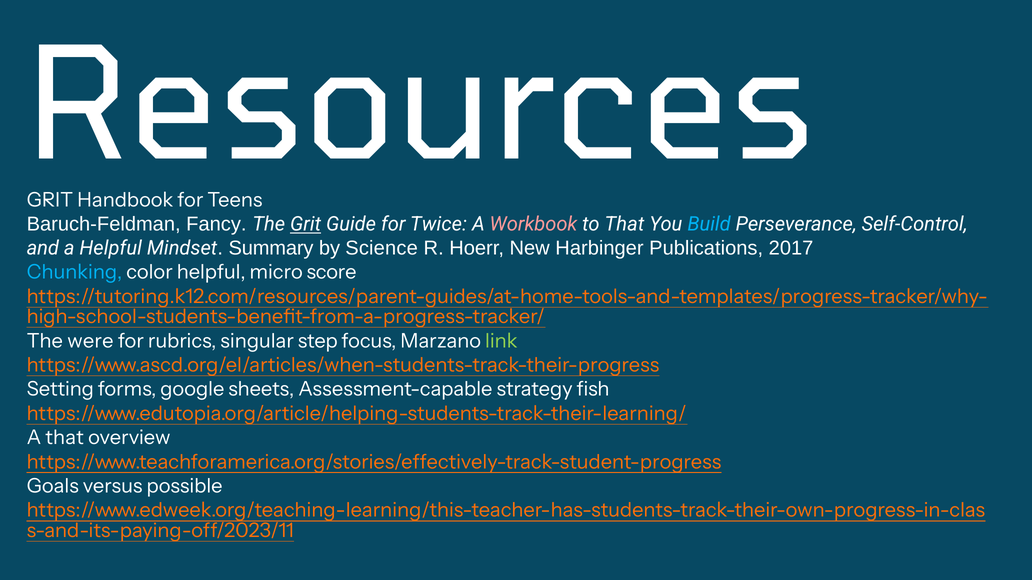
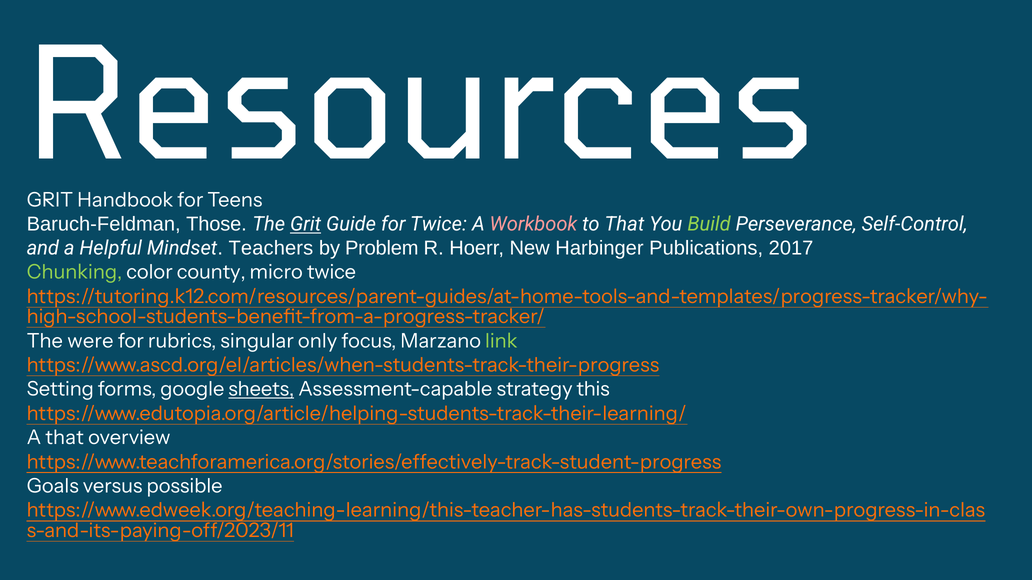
Fancy: Fancy -> Those (216, 224)
Build colour: light blue -> light green (709, 224)
Summary: Summary -> Teachers (271, 249)
Science: Science -> Problem (382, 249)
Chunking colour: light blue -> light green (74, 273)
color helpful: helpful -> county (211, 273)
micro score: score -> twice (331, 273)
step: step -> only (318, 341)
sheets underline: none -> present (261, 390)
fish: fish -> this (593, 390)
